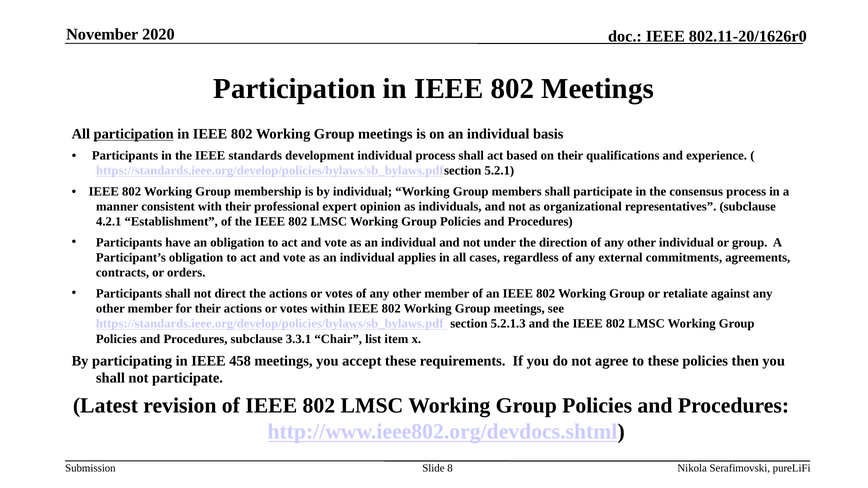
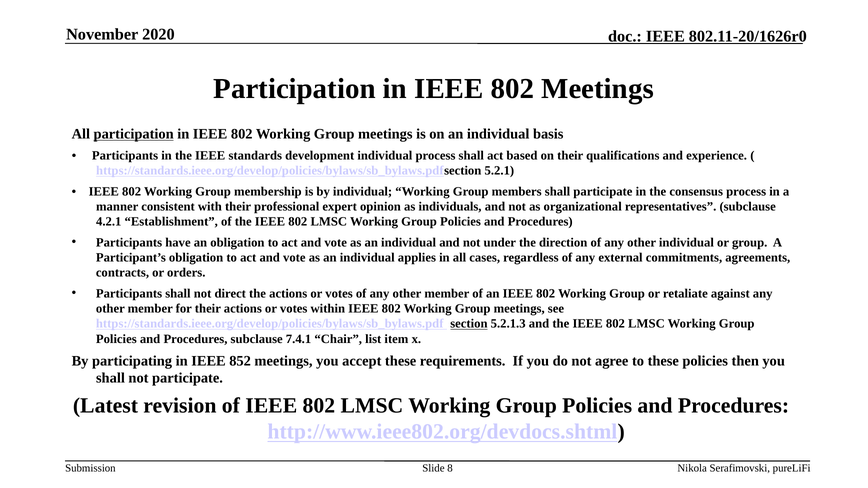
section underline: none -> present (469, 324)
3.3.1: 3.3.1 -> 7.4.1 (299, 339)
458: 458 -> 852 (240, 361)
